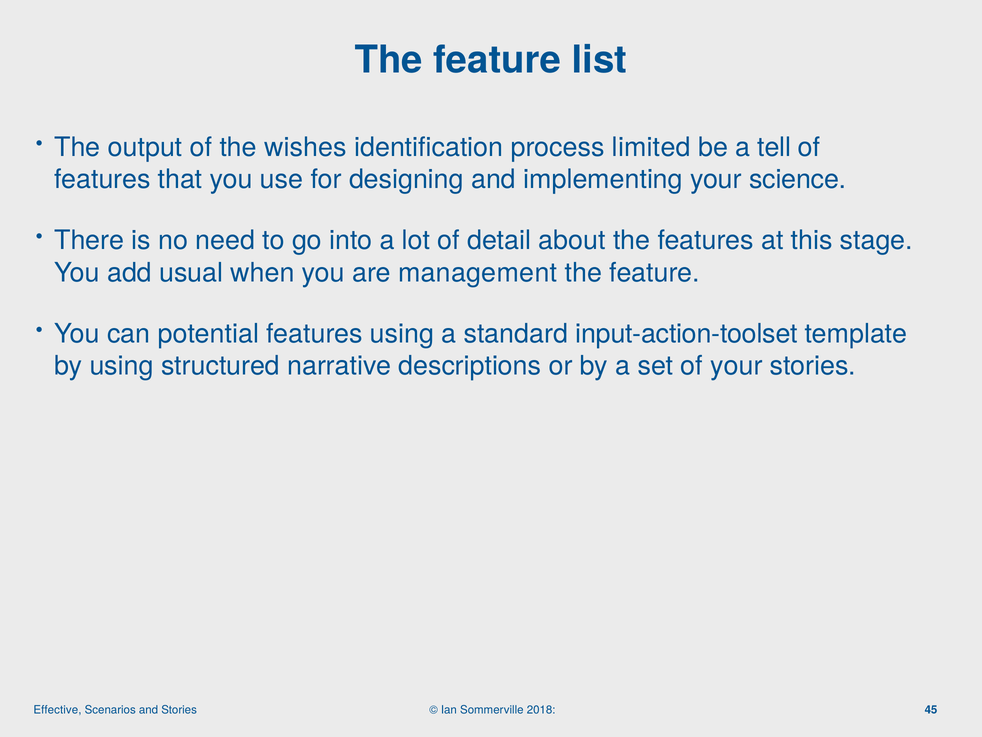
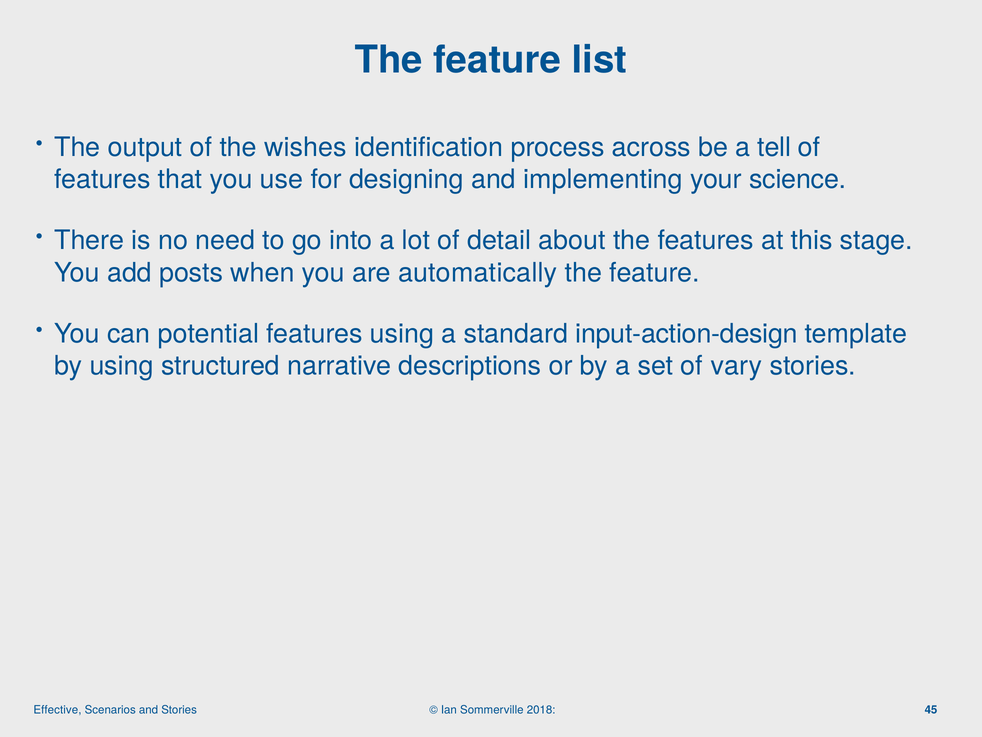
limited: limited -> across (651, 147)
usual: usual -> posts (191, 273)
management: management -> automatically (478, 273)
input-action-toolset: input-action-toolset -> input-action-design (687, 334)
of your: your -> vary (736, 366)
